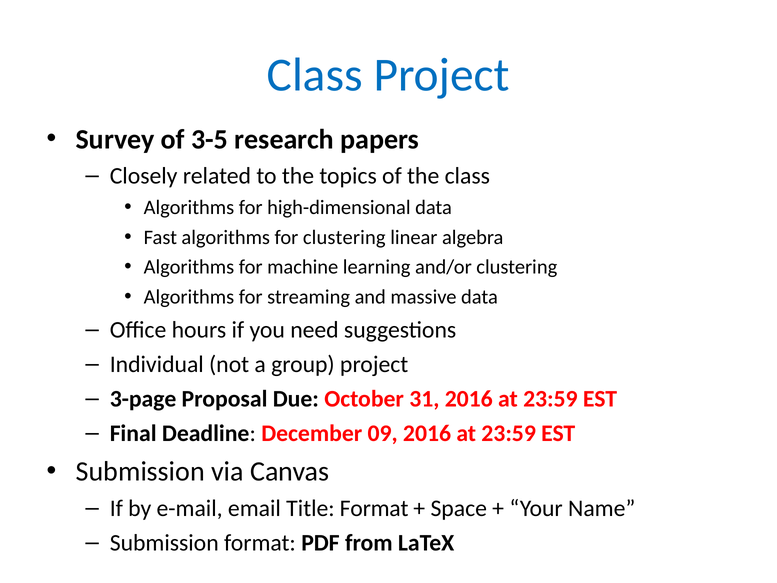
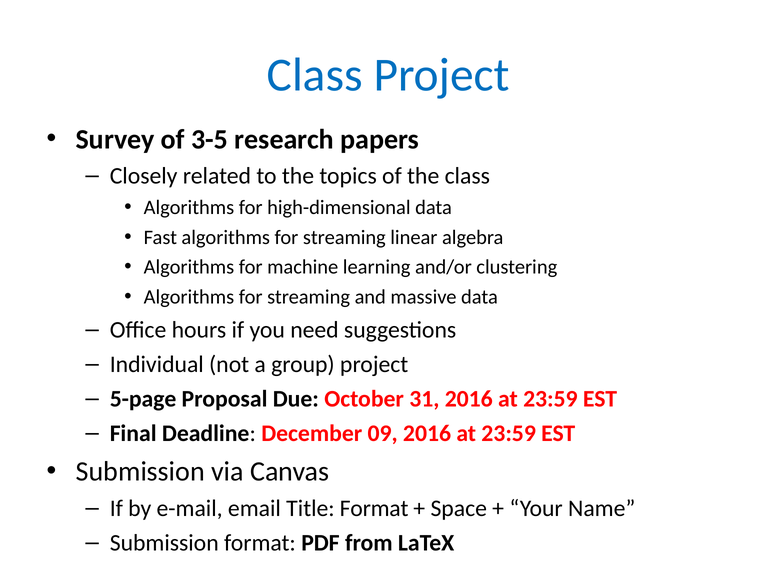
Fast algorithms for clustering: clustering -> streaming (344, 237)
3-page: 3-page -> 5-page (143, 399)
